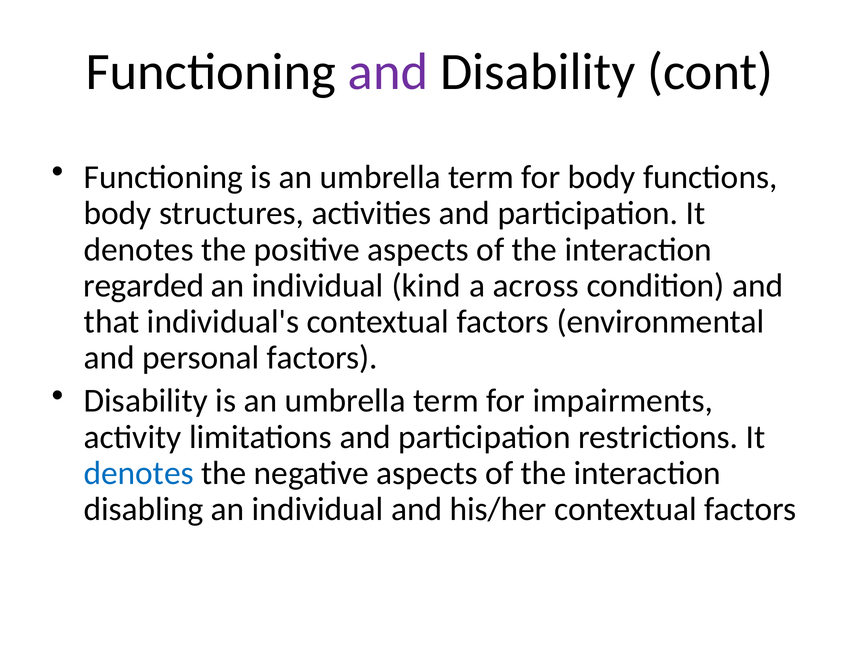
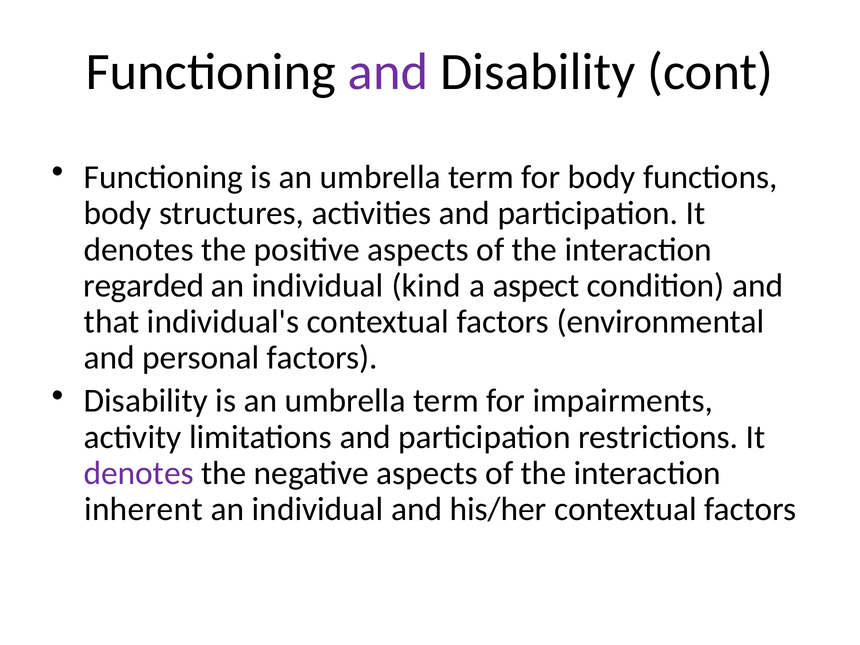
across: across -> aspect (536, 286)
denotes colour: blue -> purple (139, 473)
disabling: disabling -> inherent (143, 509)
